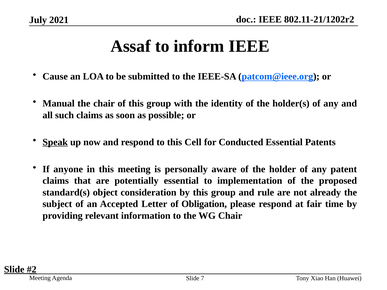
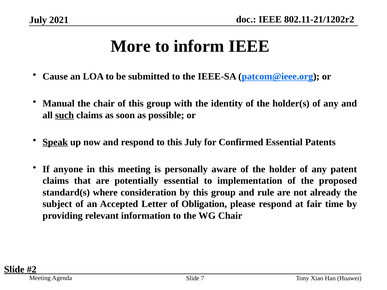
Assaf: Assaf -> More (131, 46)
such underline: none -> present (65, 115)
this Cell: Cell -> July (193, 142)
Conducted: Conducted -> Confirmed (241, 142)
object: object -> where (105, 193)
